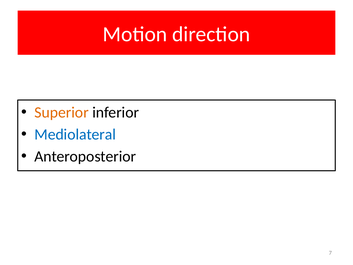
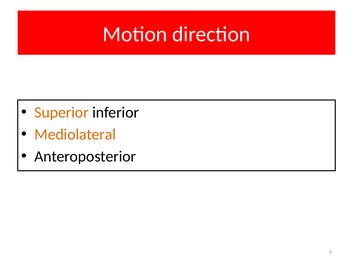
Mediolateral colour: blue -> orange (75, 134)
